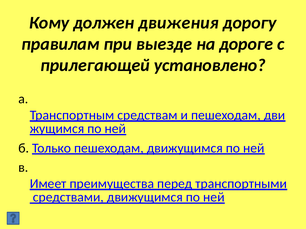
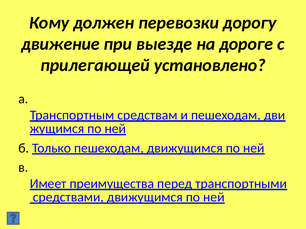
движения: движения -> перевозки (179, 23)
правилам: правилам -> движение (61, 44)
